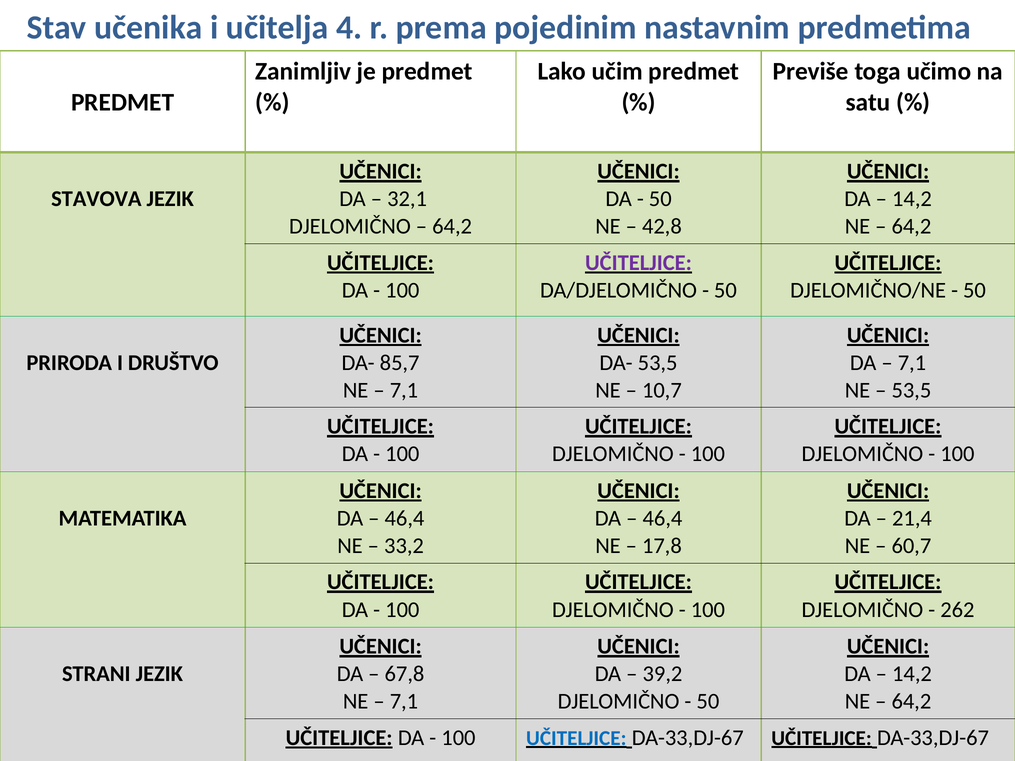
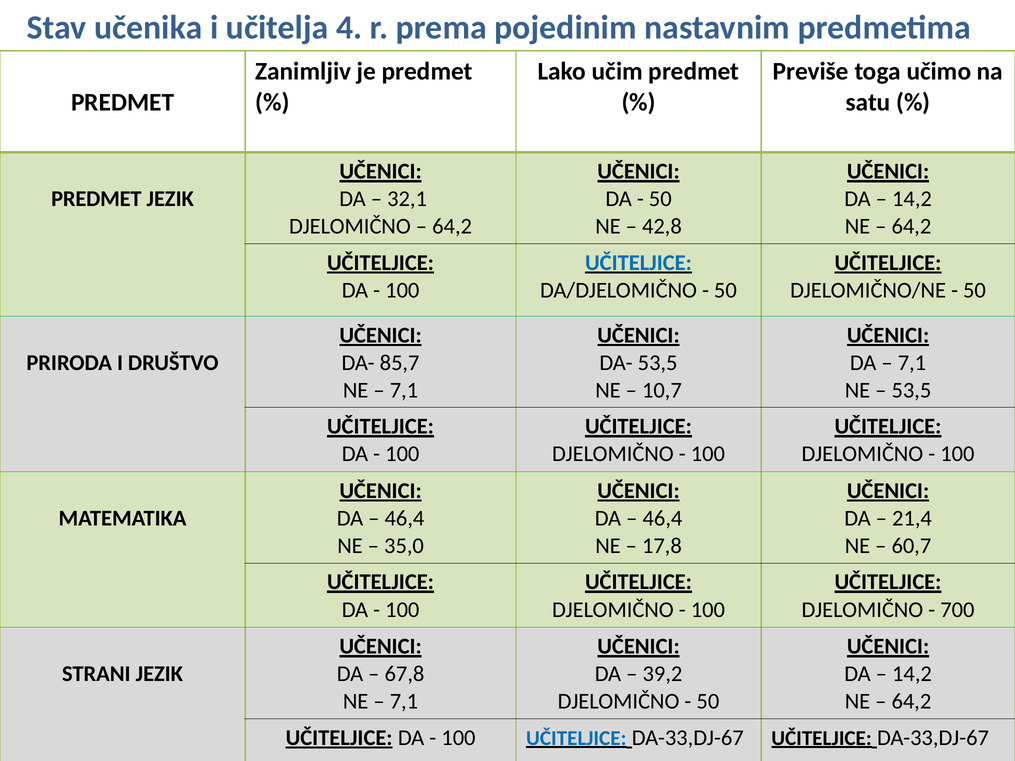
STAVOVA: STAVOVA -> PREDMET (96, 199)
UČITELJICE colour: purple -> blue (638, 263)
33,2: 33,2 -> 35,0 (404, 546)
262: 262 -> 700 (957, 610)
